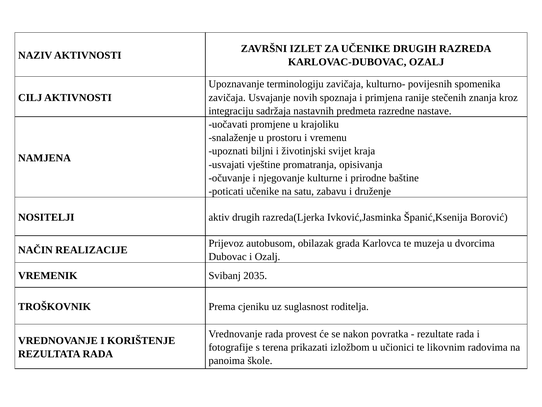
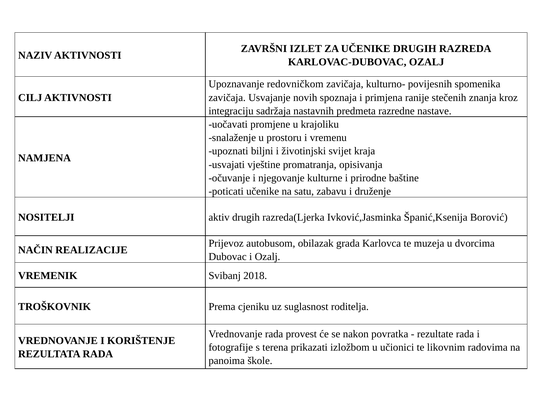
terminologiju: terminologiju -> redovničkom (295, 84)
2035: 2035 -> 2018 (255, 276)
